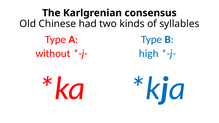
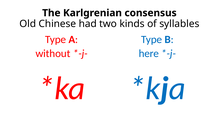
high: high -> here (149, 54)
